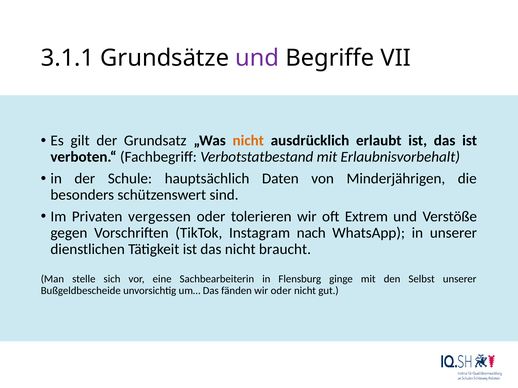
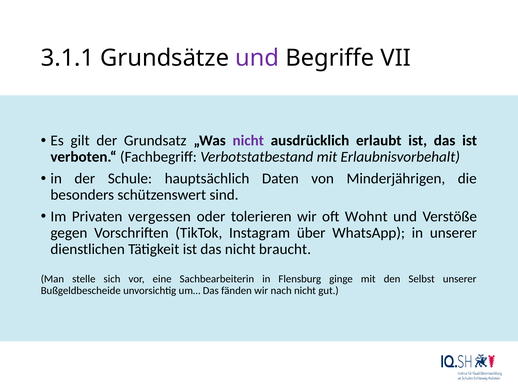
nicht colour: orange -> purple (248, 141)
Extrem: Extrem -> Wohnt (366, 217)
nach: nach -> über (311, 233)
wir oder: oder -> nach (281, 291)
